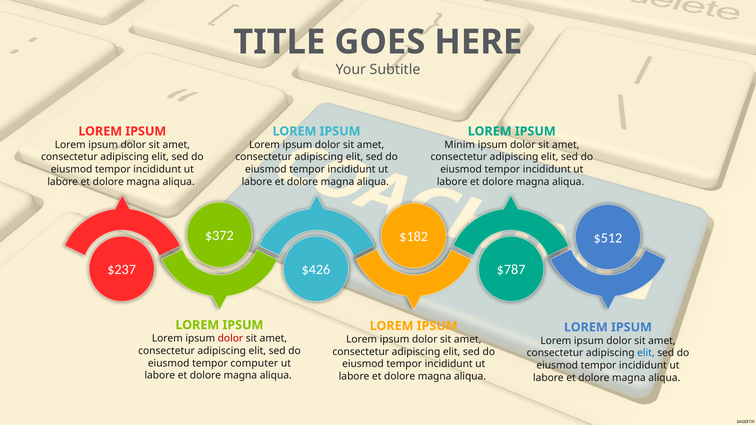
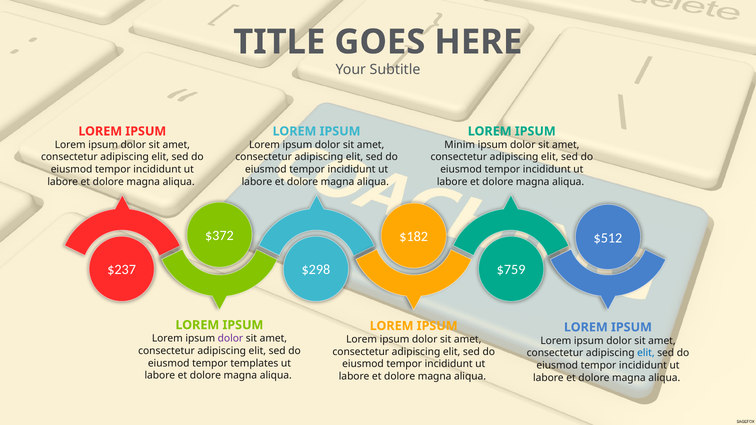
$426: $426 -> $298 (316, 270)
$787: $787 -> $759 (511, 270)
dolor colour: red -> purple (230, 339)
computer: computer -> templates (254, 363)
